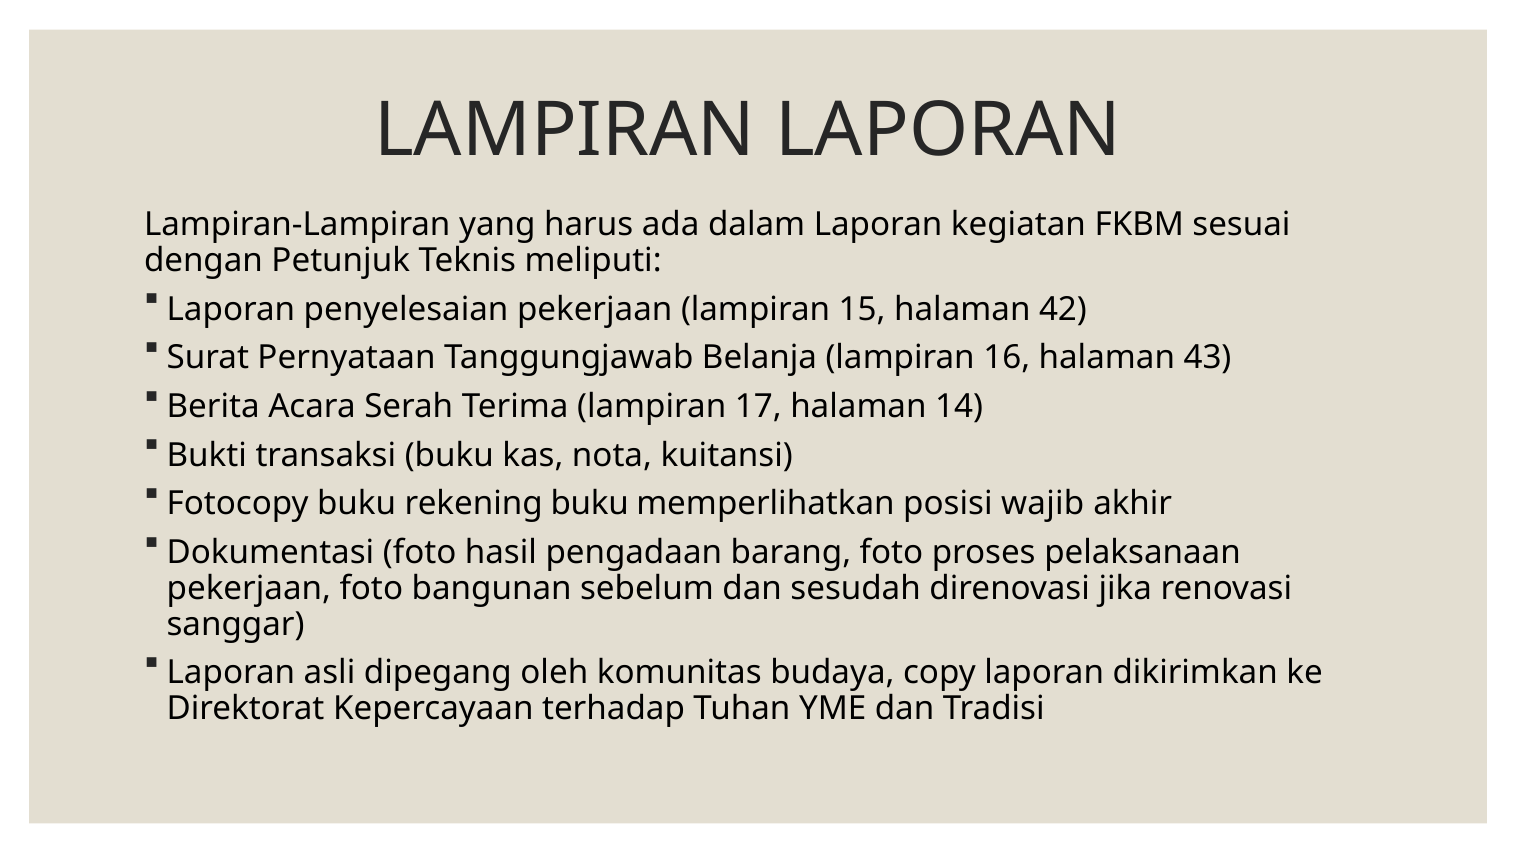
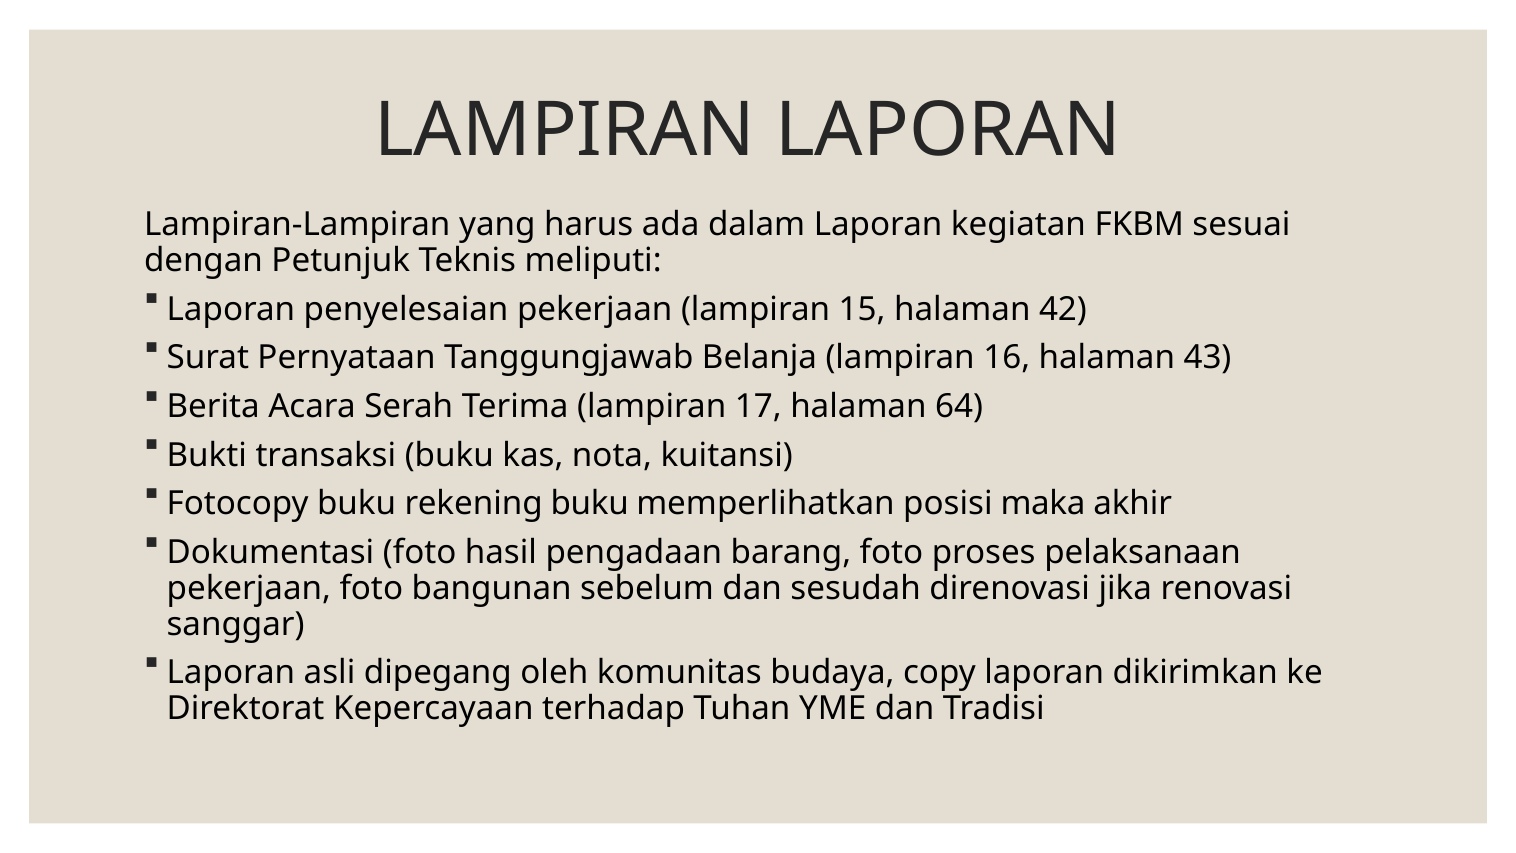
14: 14 -> 64 (959, 407)
wajib: wajib -> maka (1043, 504)
